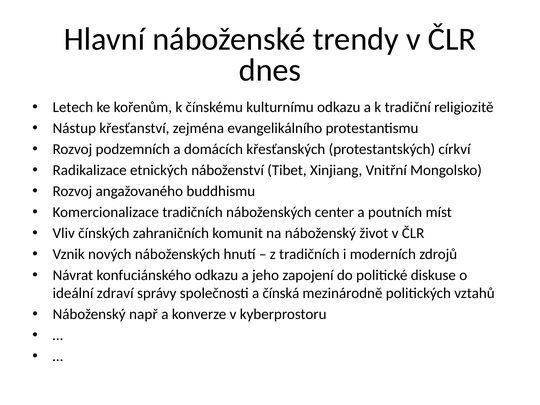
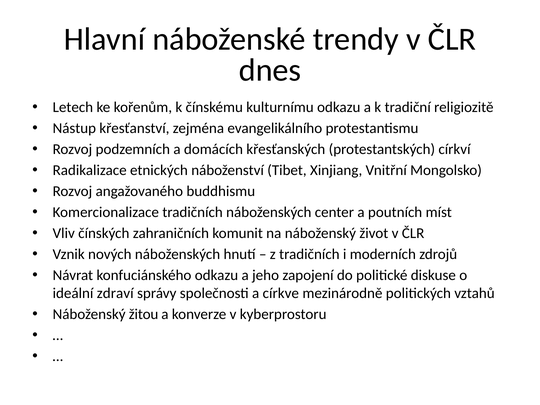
čínská: čínská -> církve (281, 293)
např: např -> žitou (144, 314)
